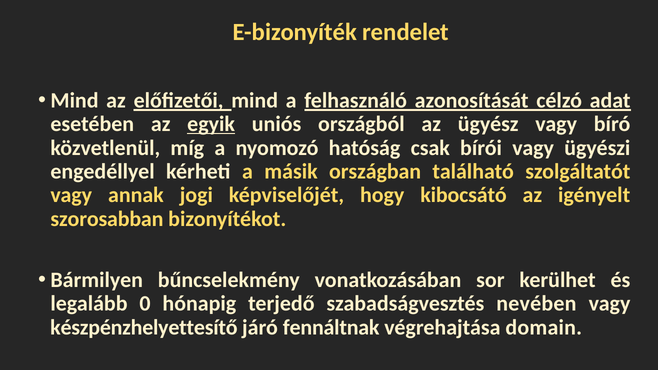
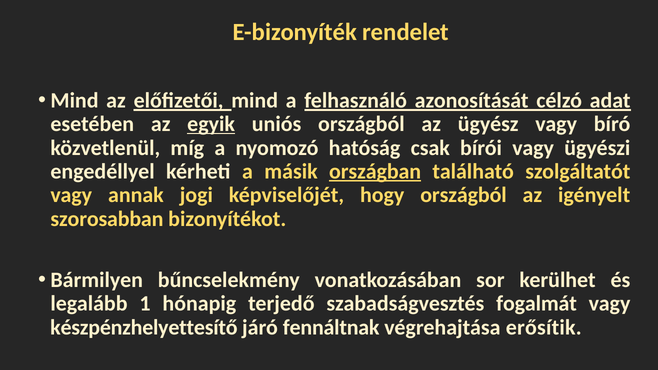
országban underline: none -> present (375, 172)
hogy kibocsátó: kibocsátó -> országból (464, 195)
0: 0 -> 1 (145, 304)
nevében: nevében -> fogalmát (537, 304)
domain: domain -> erősítik (544, 327)
